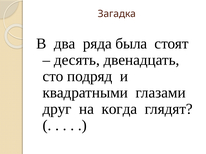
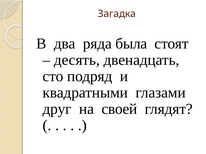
когда: когда -> своей (119, 109)
